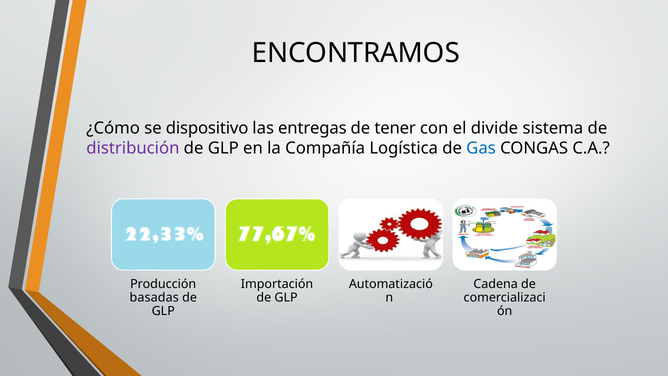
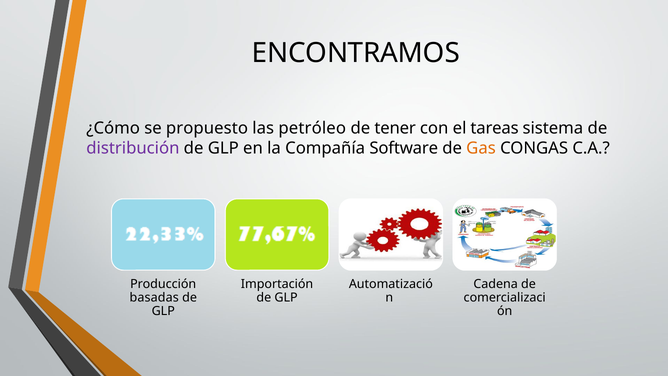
dispositivo: dispositivo -> propuesto (207, 128)
entregas: entregas -> petróleo (312, 128)
divide: divide -> tareas (495, 128)
Logística: Logística -> Software (404, 148)
Gas colour: blue -> orange (481, 148)
